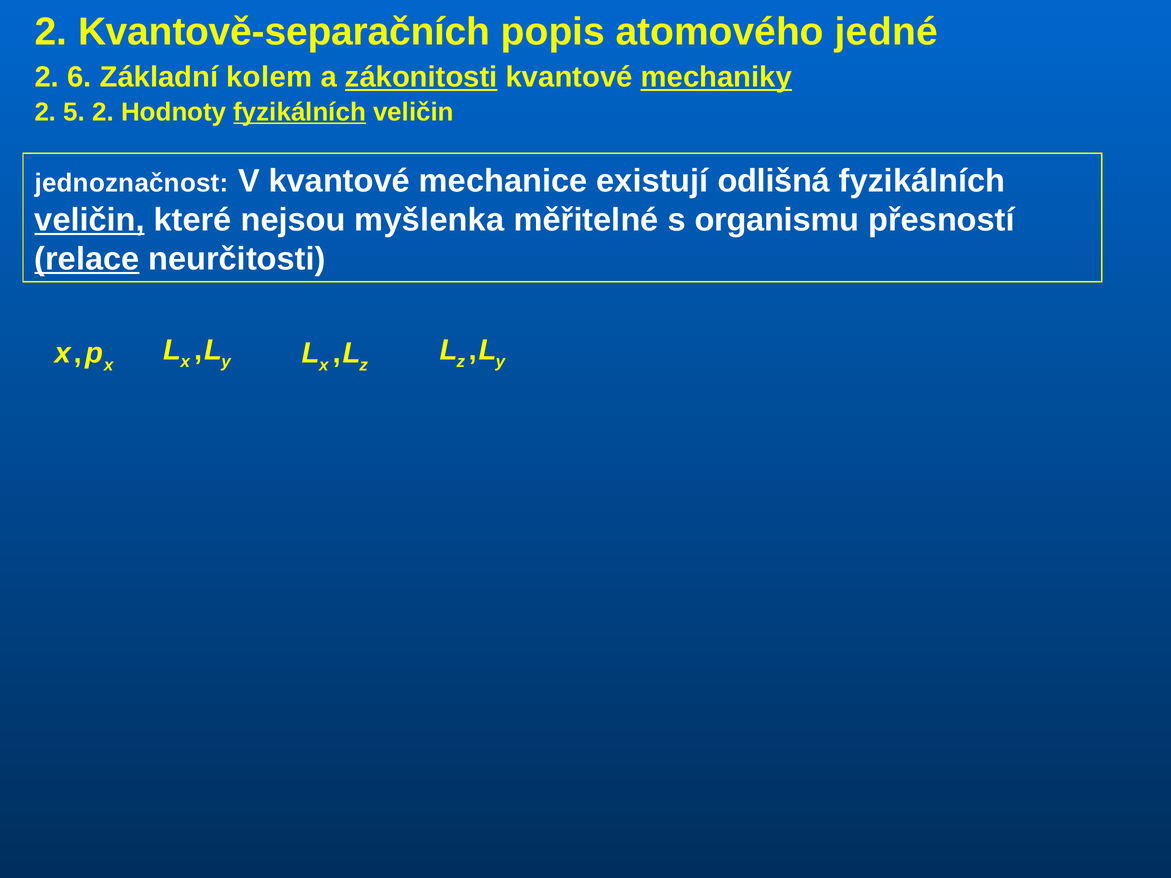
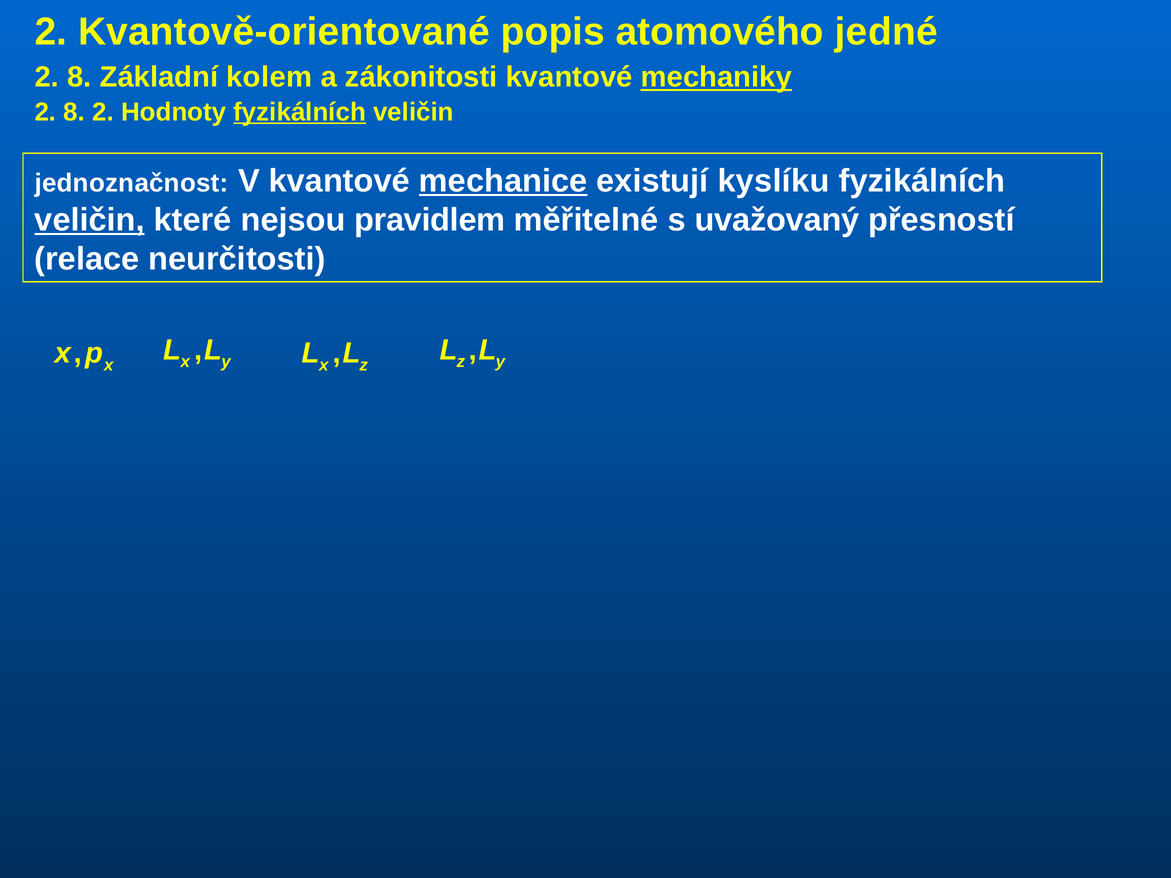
Kvantově-separačních: Kvantově-separačních -> Kvantově-orientované (284, 32)
6: 6 -> 8 (79, 77)
zákonitosti underline: present -> none (421, 77)
5: 5 -> 8 (74, 112)
mechanice underline: none -> present (503, 181)
odlišná: odlišná -> kyslíku (773, 181)
myšlenka: myšlenka -> pravidlem (430, 220)
organismu: organismu -> uvažovaný (777, 220)
relace underline: present -> none (87, 259)
